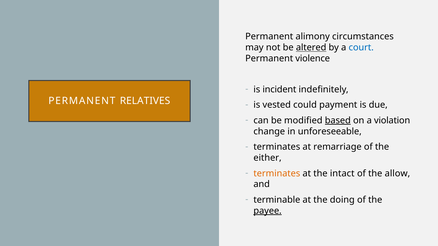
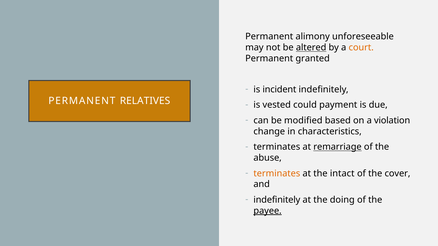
circumstances: circumstances -> unforeseeable (363, 37)
court colour: blue -> orange (361, 48)
violence: violence -> granted (313, 59)
based underline: present -> none (338, 121)
unforeseeable: unforeseeable -> characteristics (330, 132)
remarriage underline: none -> present (337, 147)
either: either -> abuse (268, 158)
allow: allow -> cover (398, 174)
terminable: terminable -> indefinitely (277, 200)
